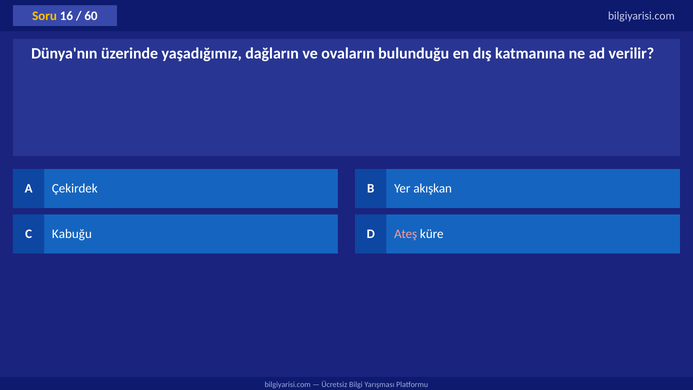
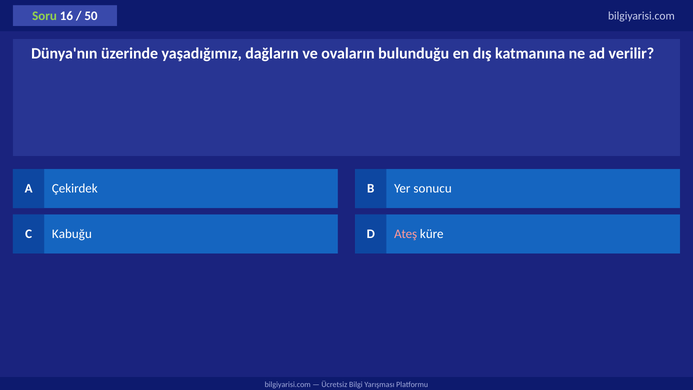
Soru colour: yellow -> light green (45, 16)
60: 60 -> 50 (91, 16)
akışkan: akışkan -> sonucu (433, 189)
